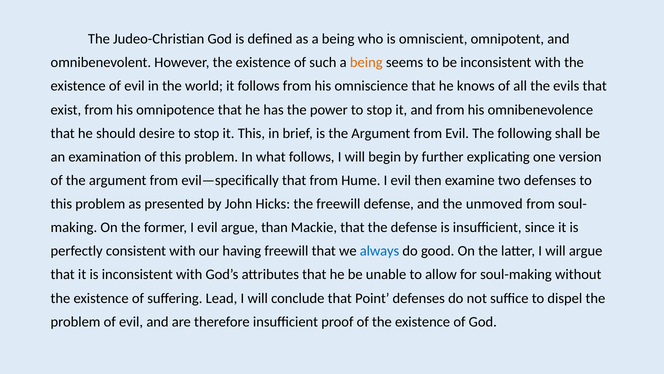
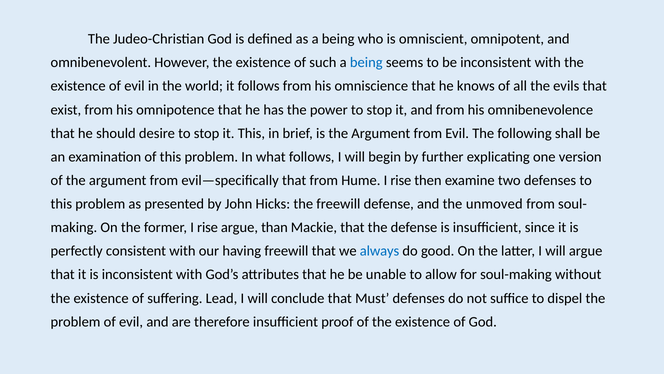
being colour: orange -> blue (366, 63)
Hume I evil: evil -> rise (401, 180)
former I evil: evil -> rise (208, 227)
Point: Point -> Must (372, 298)
